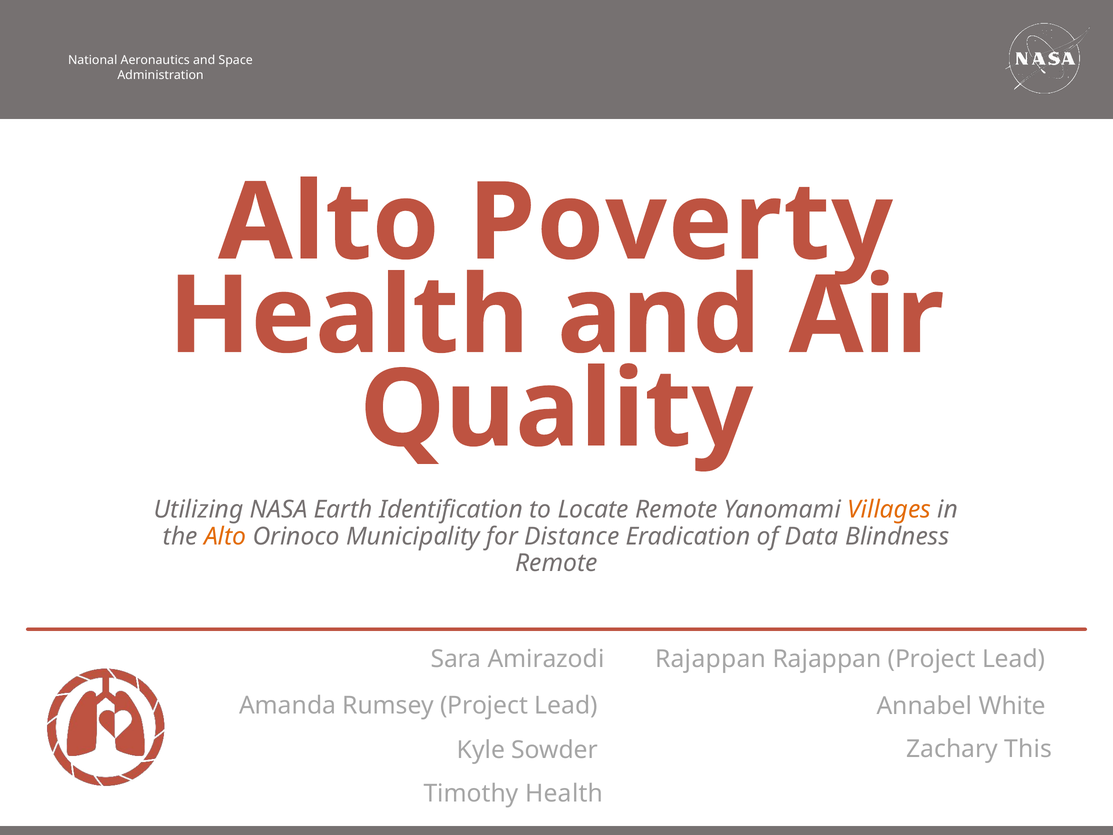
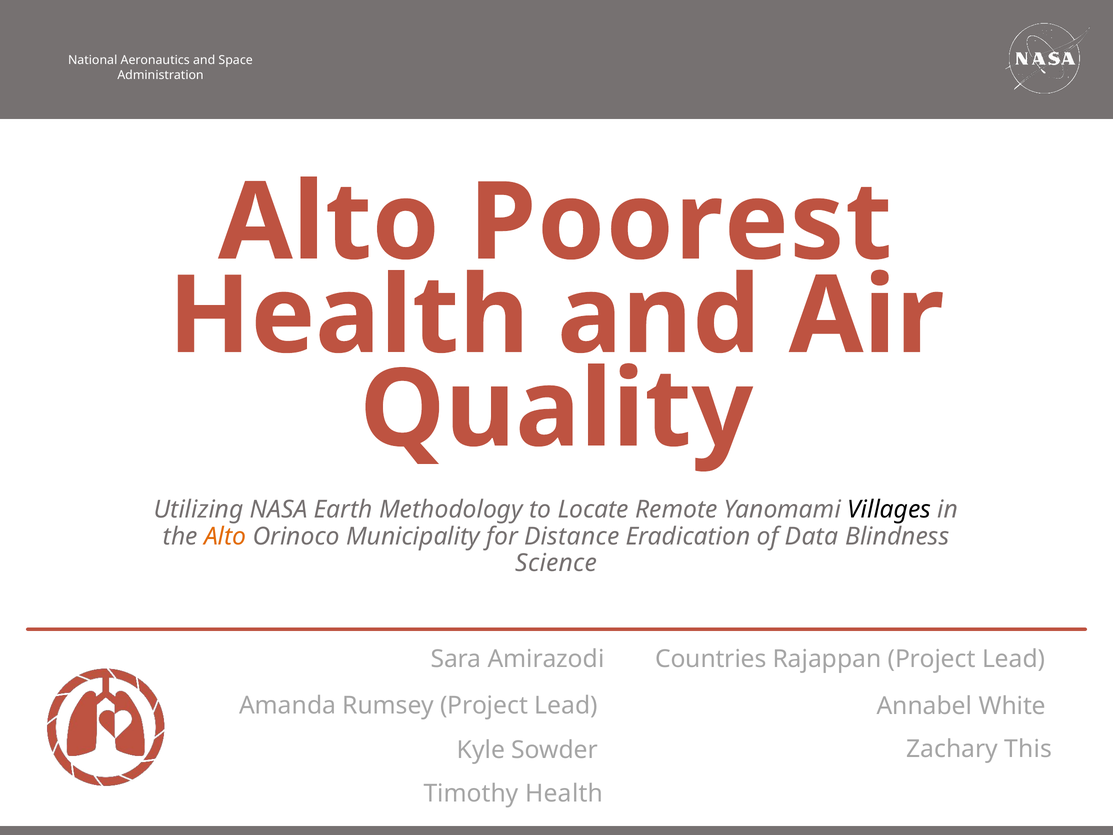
Poverty: Poverty -> Poorest (681, 223)
Identification: Identification -> Methodology (451, 510)
Villages colour: orange -> black (889, 510)
Remote: Remote -> Science (556, 563)
Rajappan: Rajappan -> Countries (711, 659)
